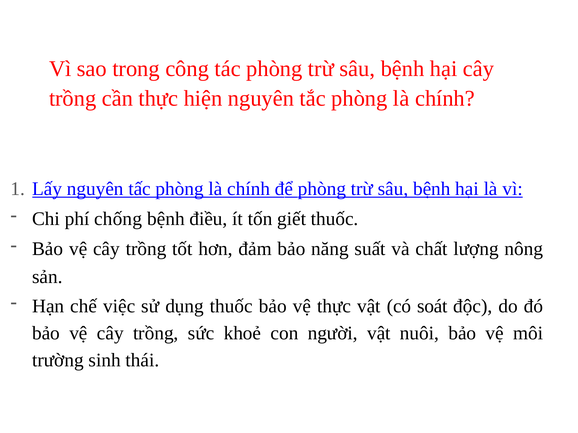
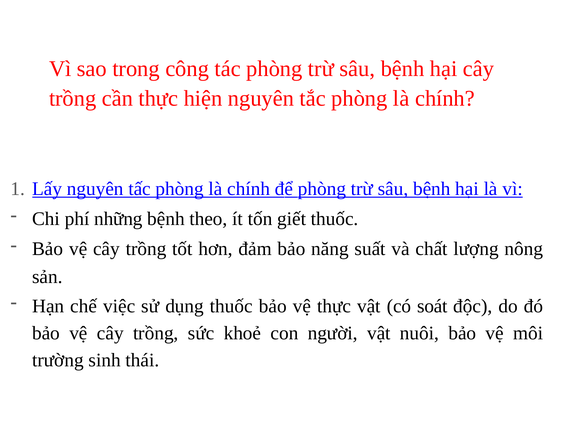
chống: chống -> những (118, 219)
điều: điều -> theo (208, 219)
